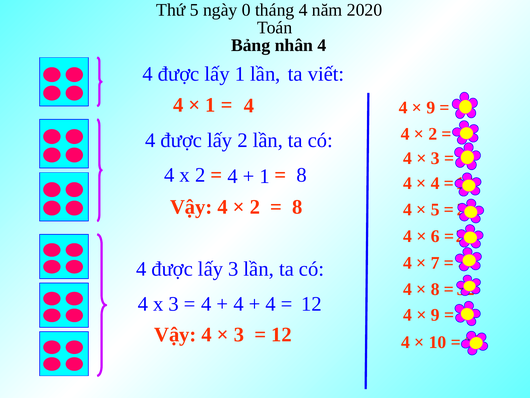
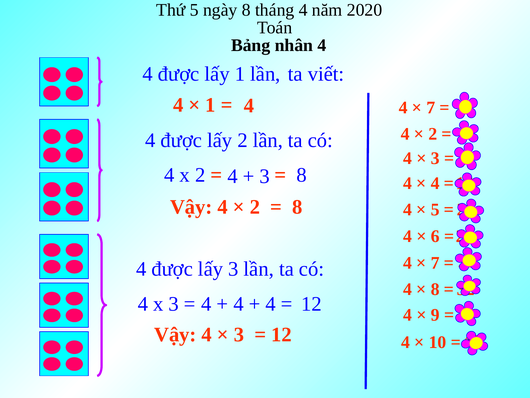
ngày 0: 0 -> 8 (246, 10)
9: 9 -> 7 (431, 108)
1: 1 -> 3 (265, 176)
